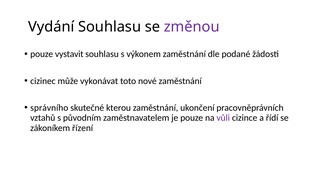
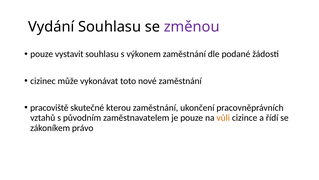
správního: správního -> pracoviště (49, 107)
vůli colour: purple -> orange (223, 117)
řízení: řízení -> právo (83, 128)
